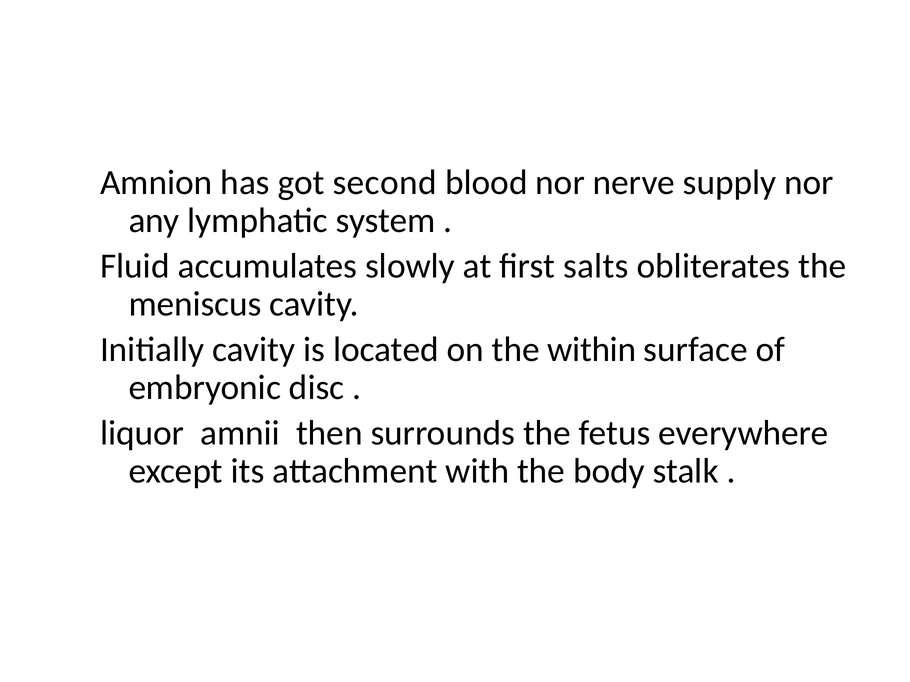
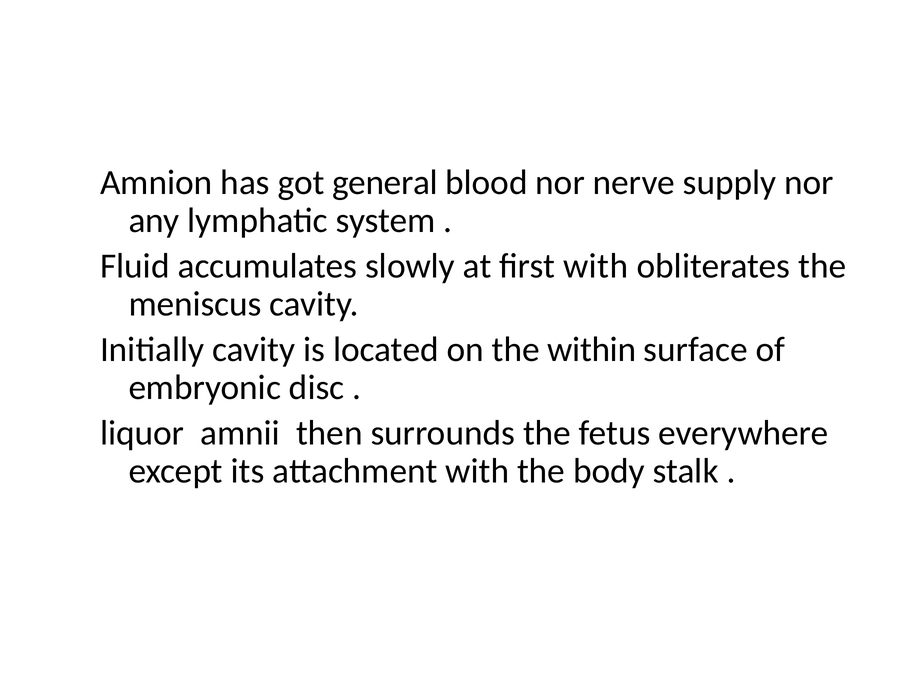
second: second -> general (385, 183)
first salts: salts -> with (596, 266)
